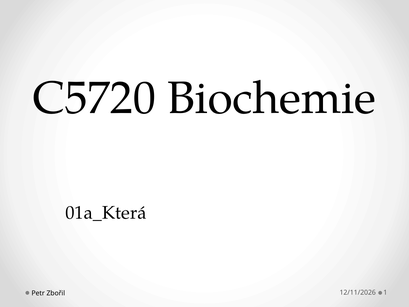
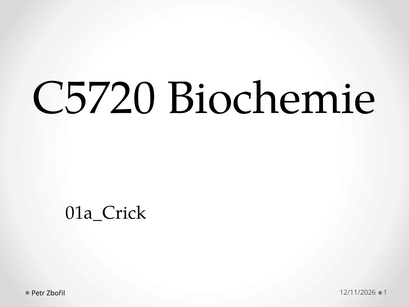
01a_Která: 01a_Která -> 01a_Crick (106, 213)
